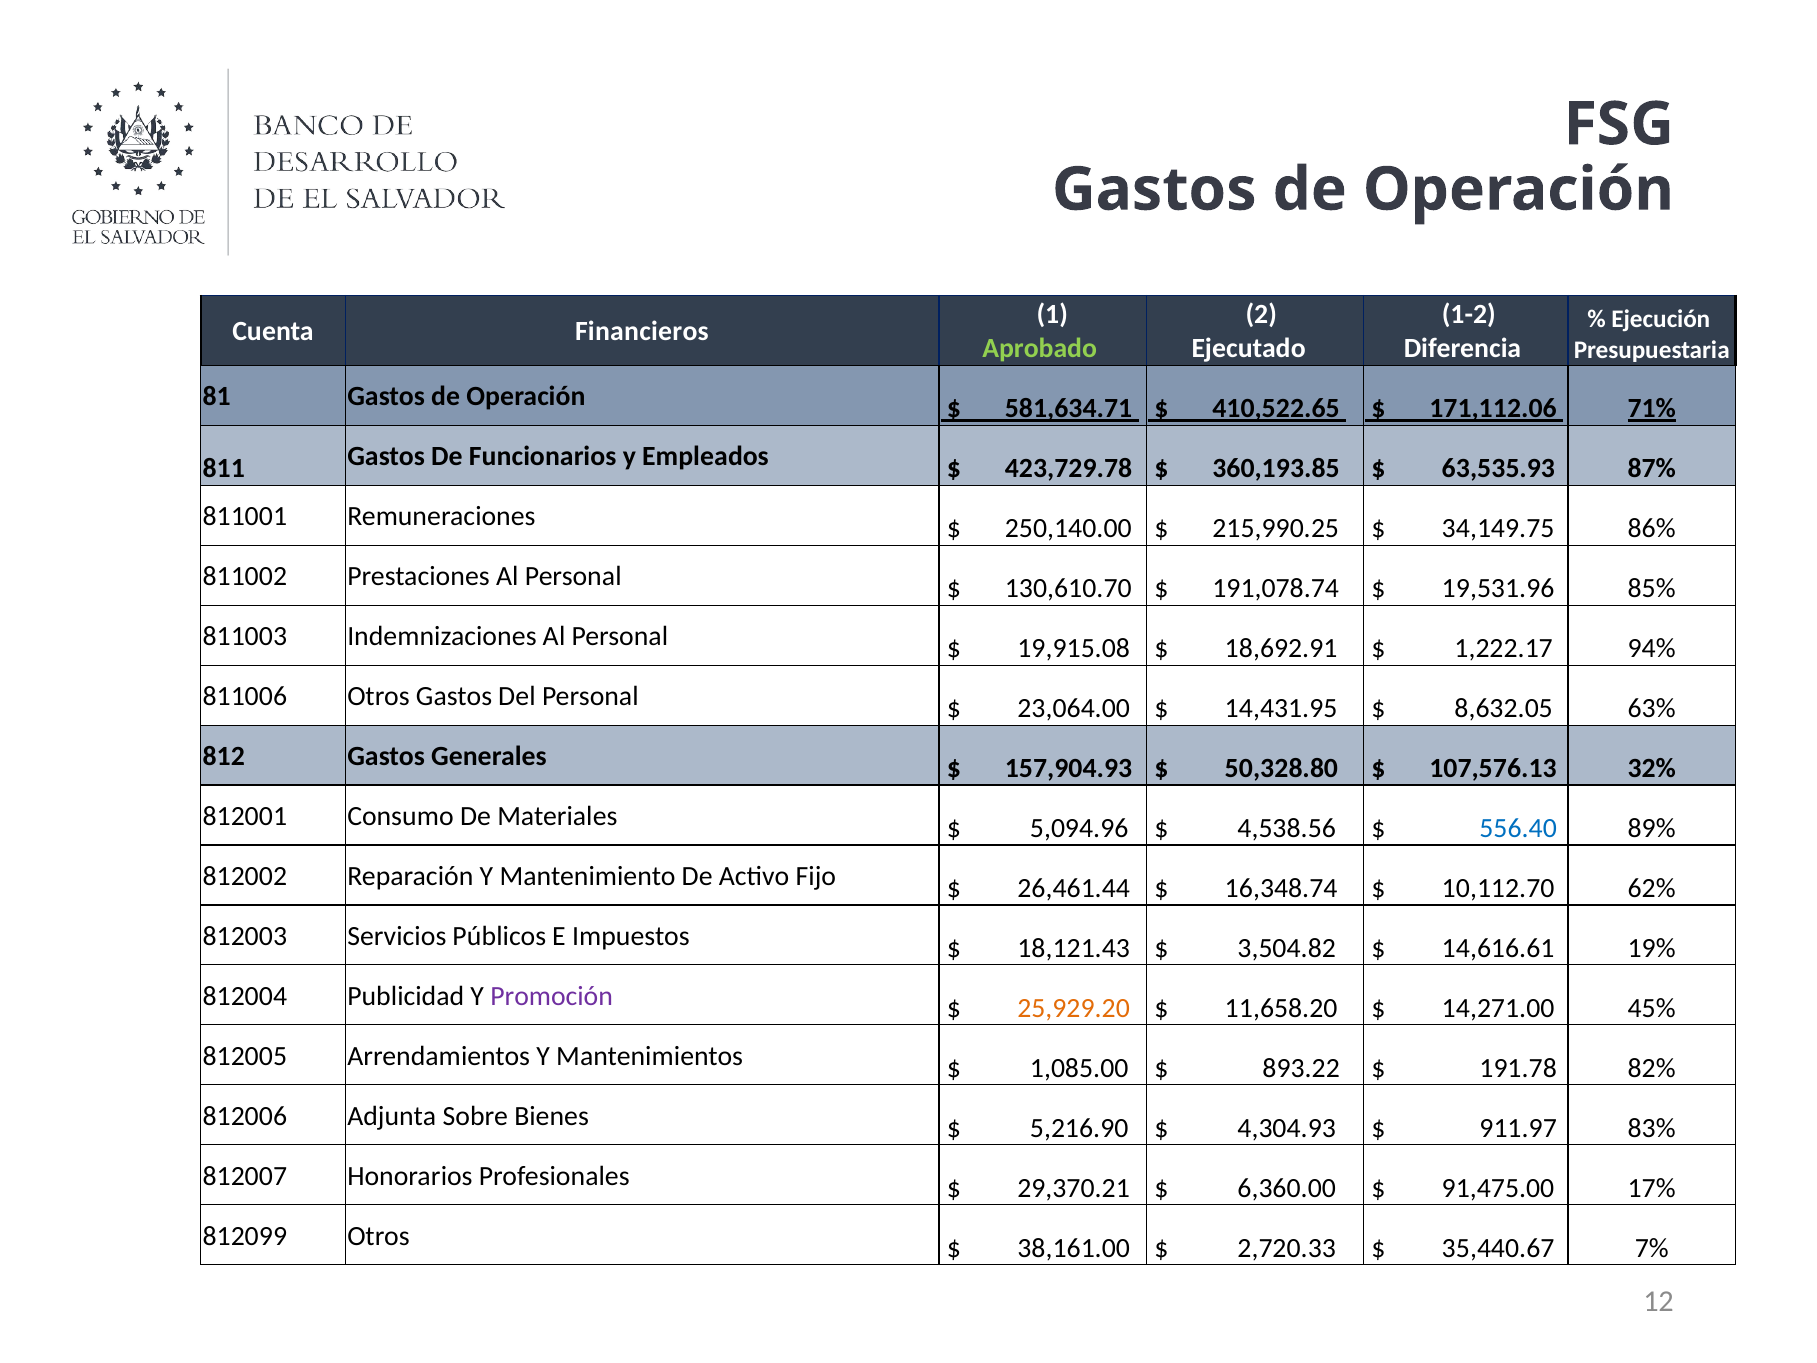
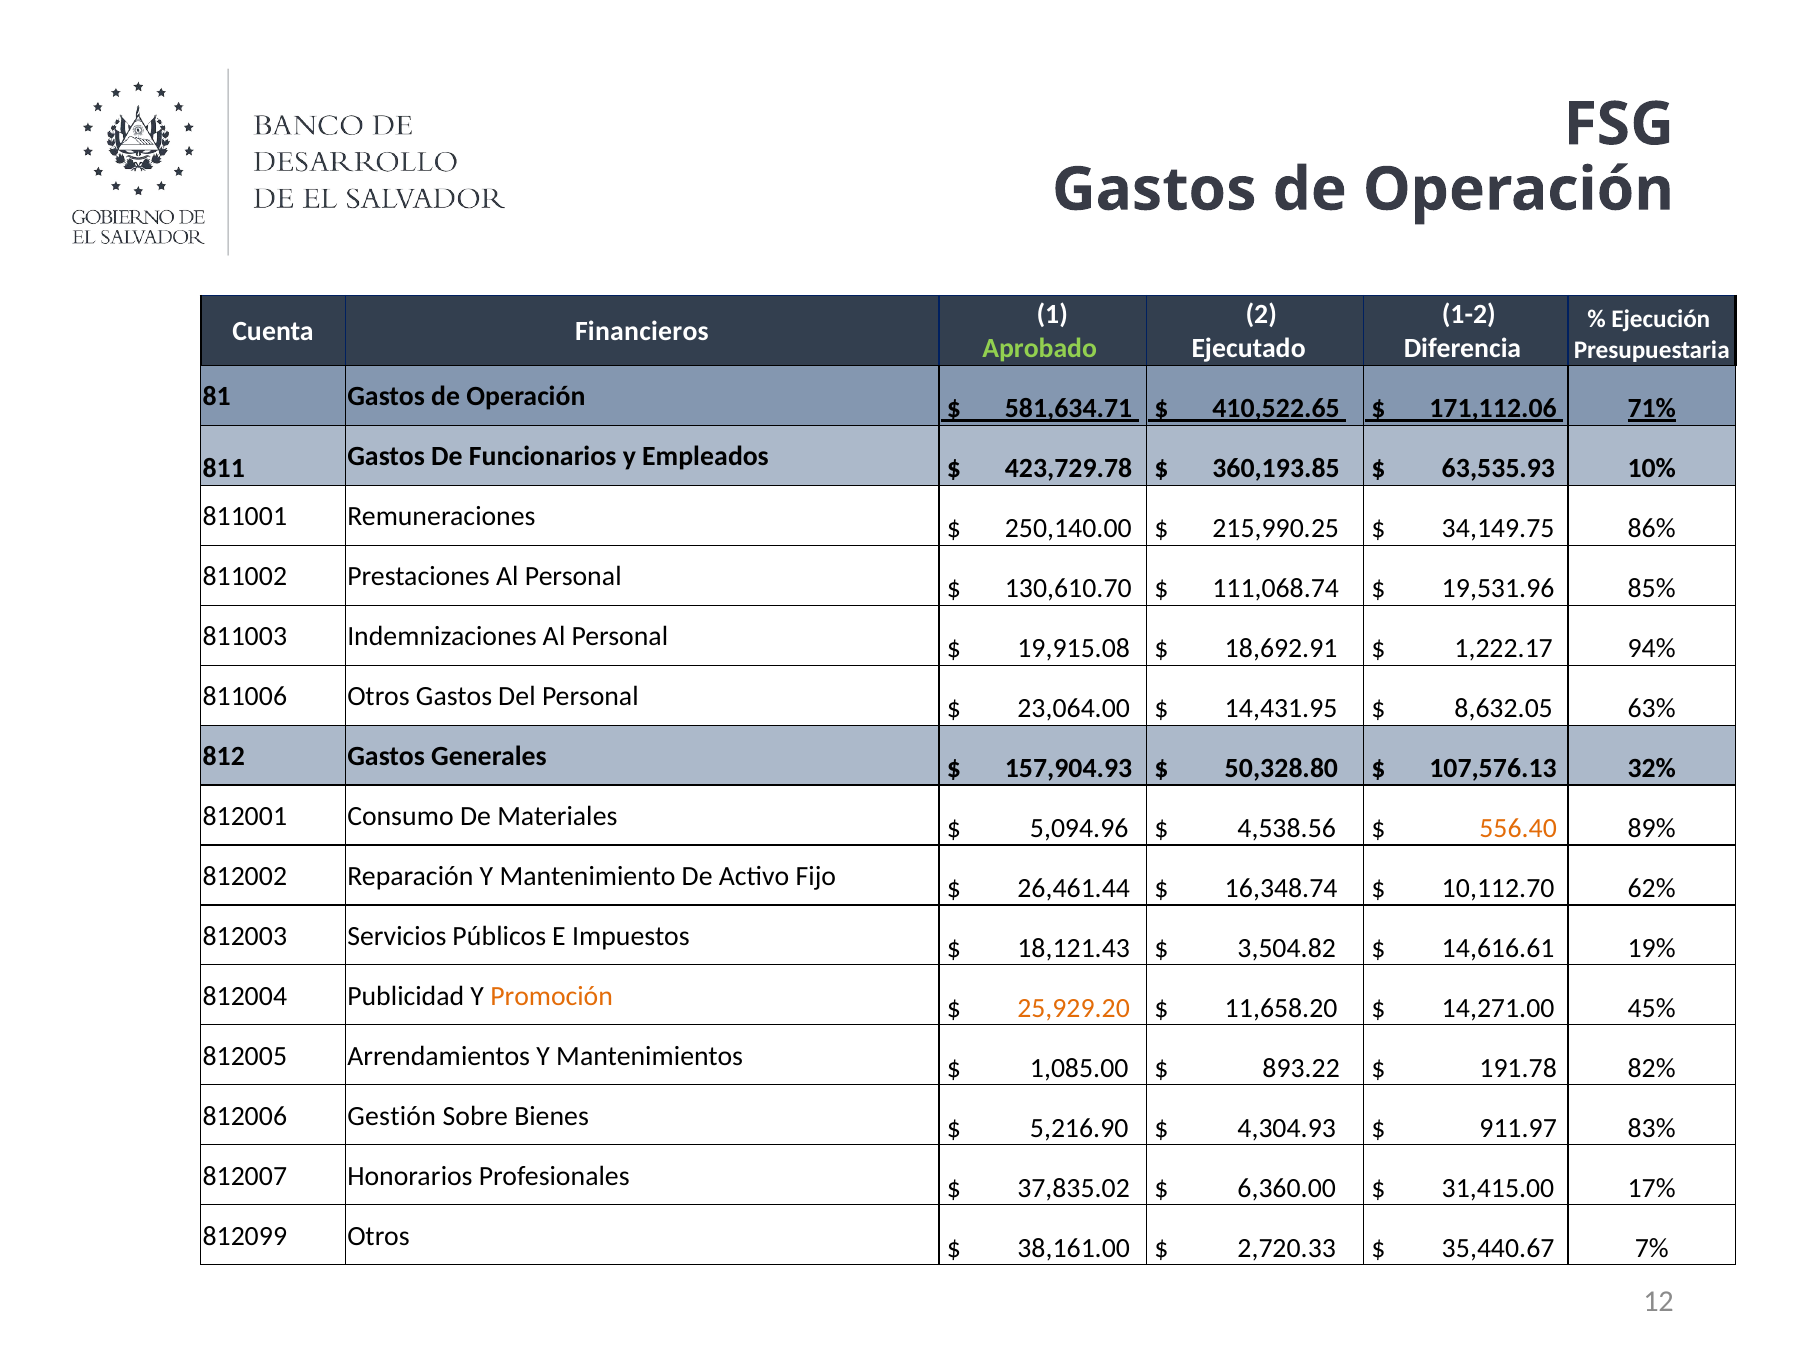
87%: 87% -> 10% (1652, 468)
191,078.74: 191,078.74 -> 111,068.74 (1276, 588)
556.40 colour: blue -> orange (1518, 828)
Promoción colour: purple -> orange (552, 996)
Adjunta: Adjunta -> Gestión (392, 1116)
29,370.21: 29,370.21 -> 37,835.02 (1074, 1188)
91,475.00: 91,475.00 -> 31,415.00 (1498, 1188)
